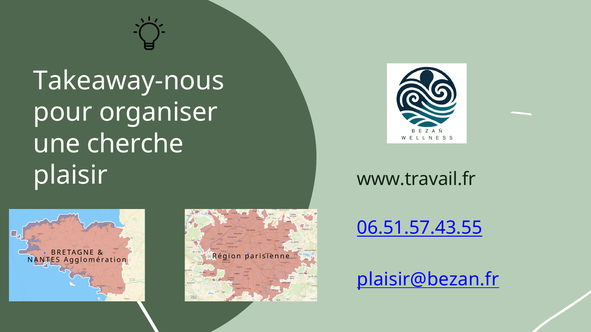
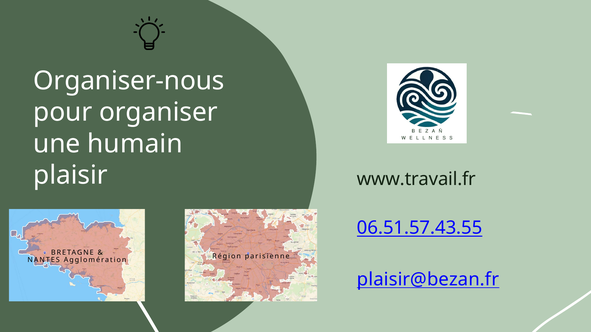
Takeaway-nous: Takeaway-nous -> Organiser-nous (129, 81)
cherche: cherche -> humain (135, 144)
